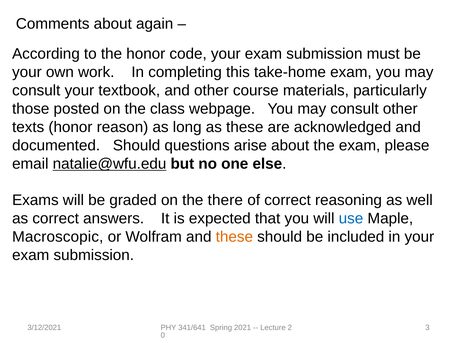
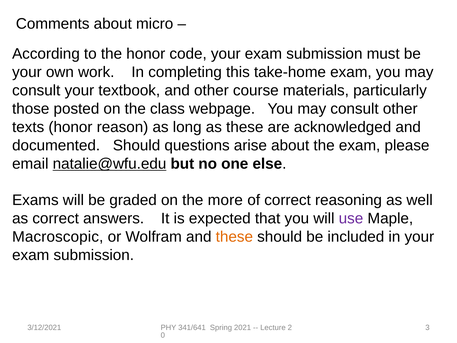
again: again -> micro (155, 24)
there: there -> more (225, 200)
use colour: blue -> purple (351, 218)
